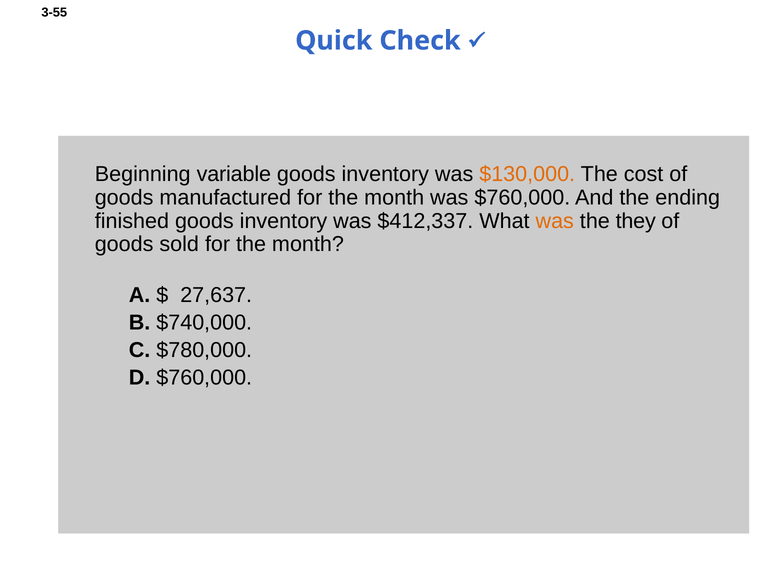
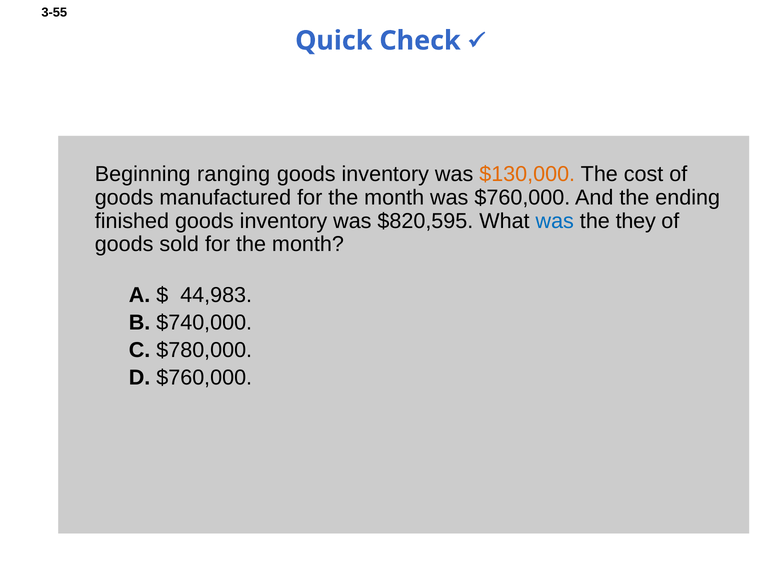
variable: variable -> ranging (234, 174)
$412,337: $412,337 -> $820,595 (425, 221)
was colour: orange -> blue (555, 221)
27,637: 27,637 -> 44,983 (216, 295)
